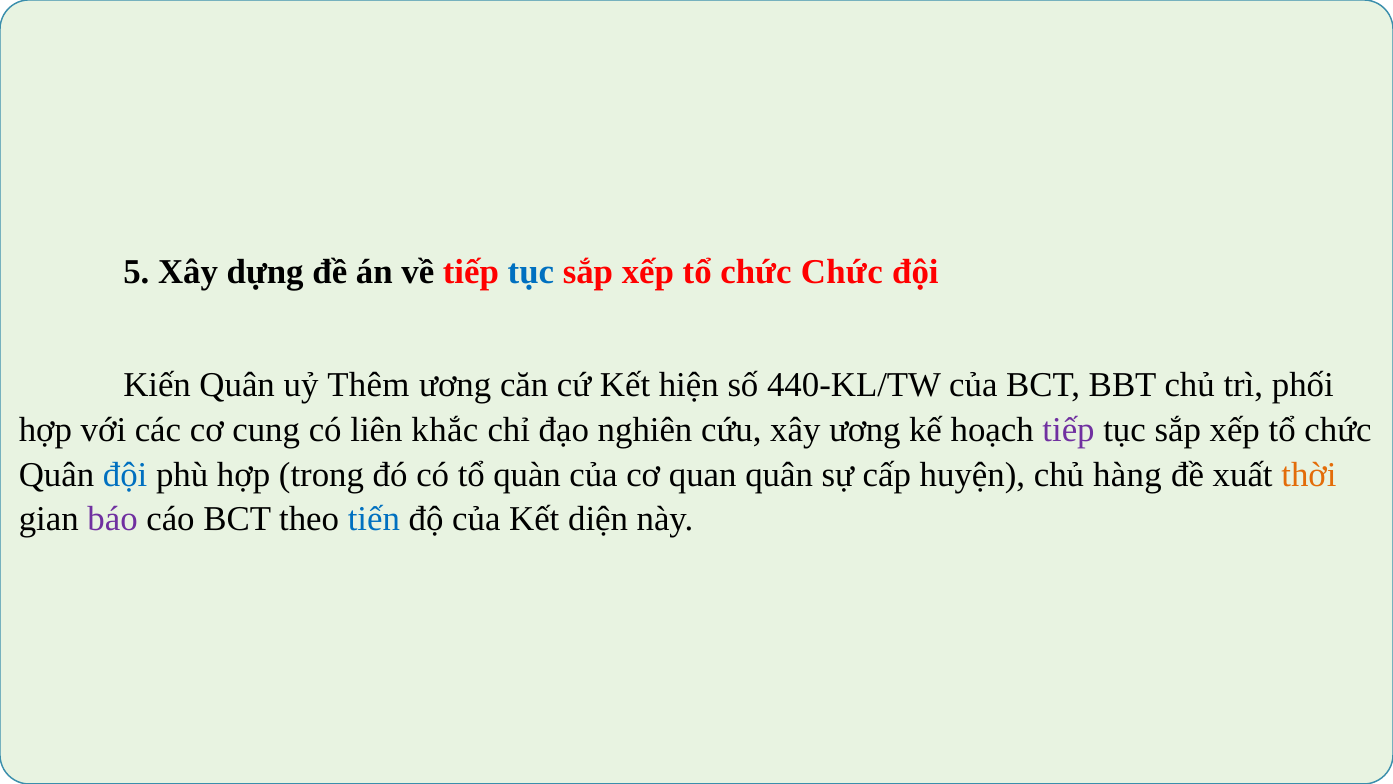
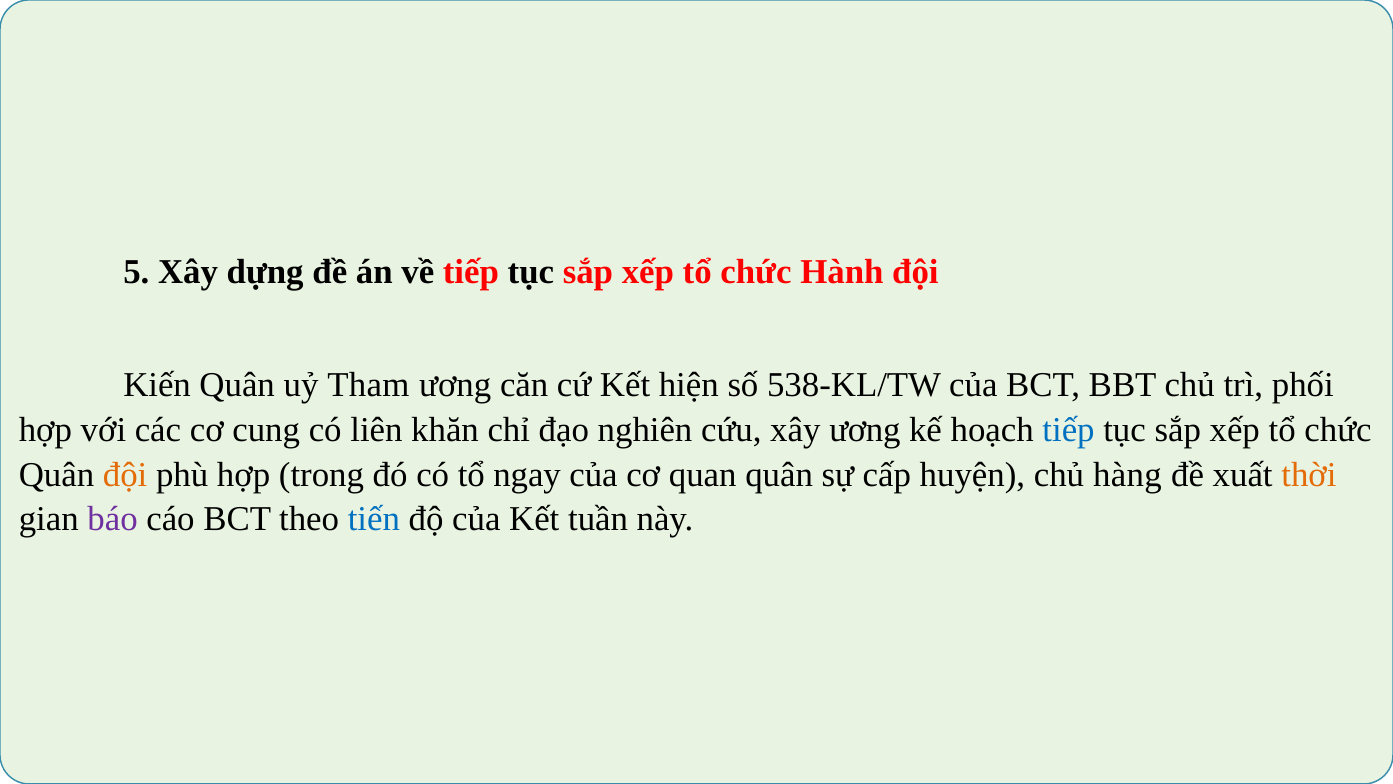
tục colour: blue -> black (531, 272)
chức Chức: Chức -> Hành (842, 272)
Thêm: Thêm -> Tham (368, 385)
440-KL/TW: 440-KL/TW -> 538-KL/TW (854, 385)
khắc: khắc -> khăn (445, 430)
tiếp colour: purple -> blue (1069, 430)
đội colour: blue -> orange (125, 474)
quàn: quàn -> ngay (527, 474)
diện: diện -> tuần (598, 519)
